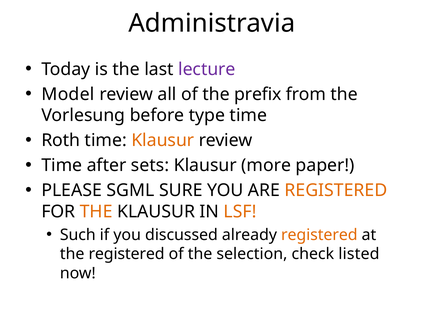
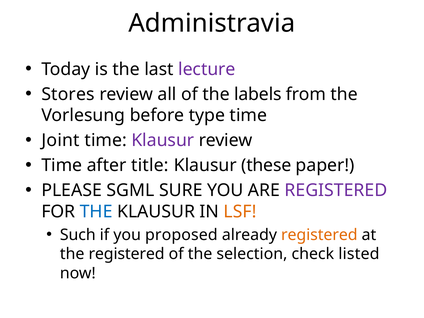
Model: Model -> Stores (68, 94)
prefix: prefix -> labels (258, 94)
Roth: Roth -> Joint (61, 140)
Klausur colour: orange -> purple (163, 140)
sets: sets -> title (150, 165)
more: more -> these (266, 165)
REGISTERED colour: orange -> purple (336, 190)
THE colour: orange -> blue (96, 212)
discussed: discussed -> proposed (181, 235)
